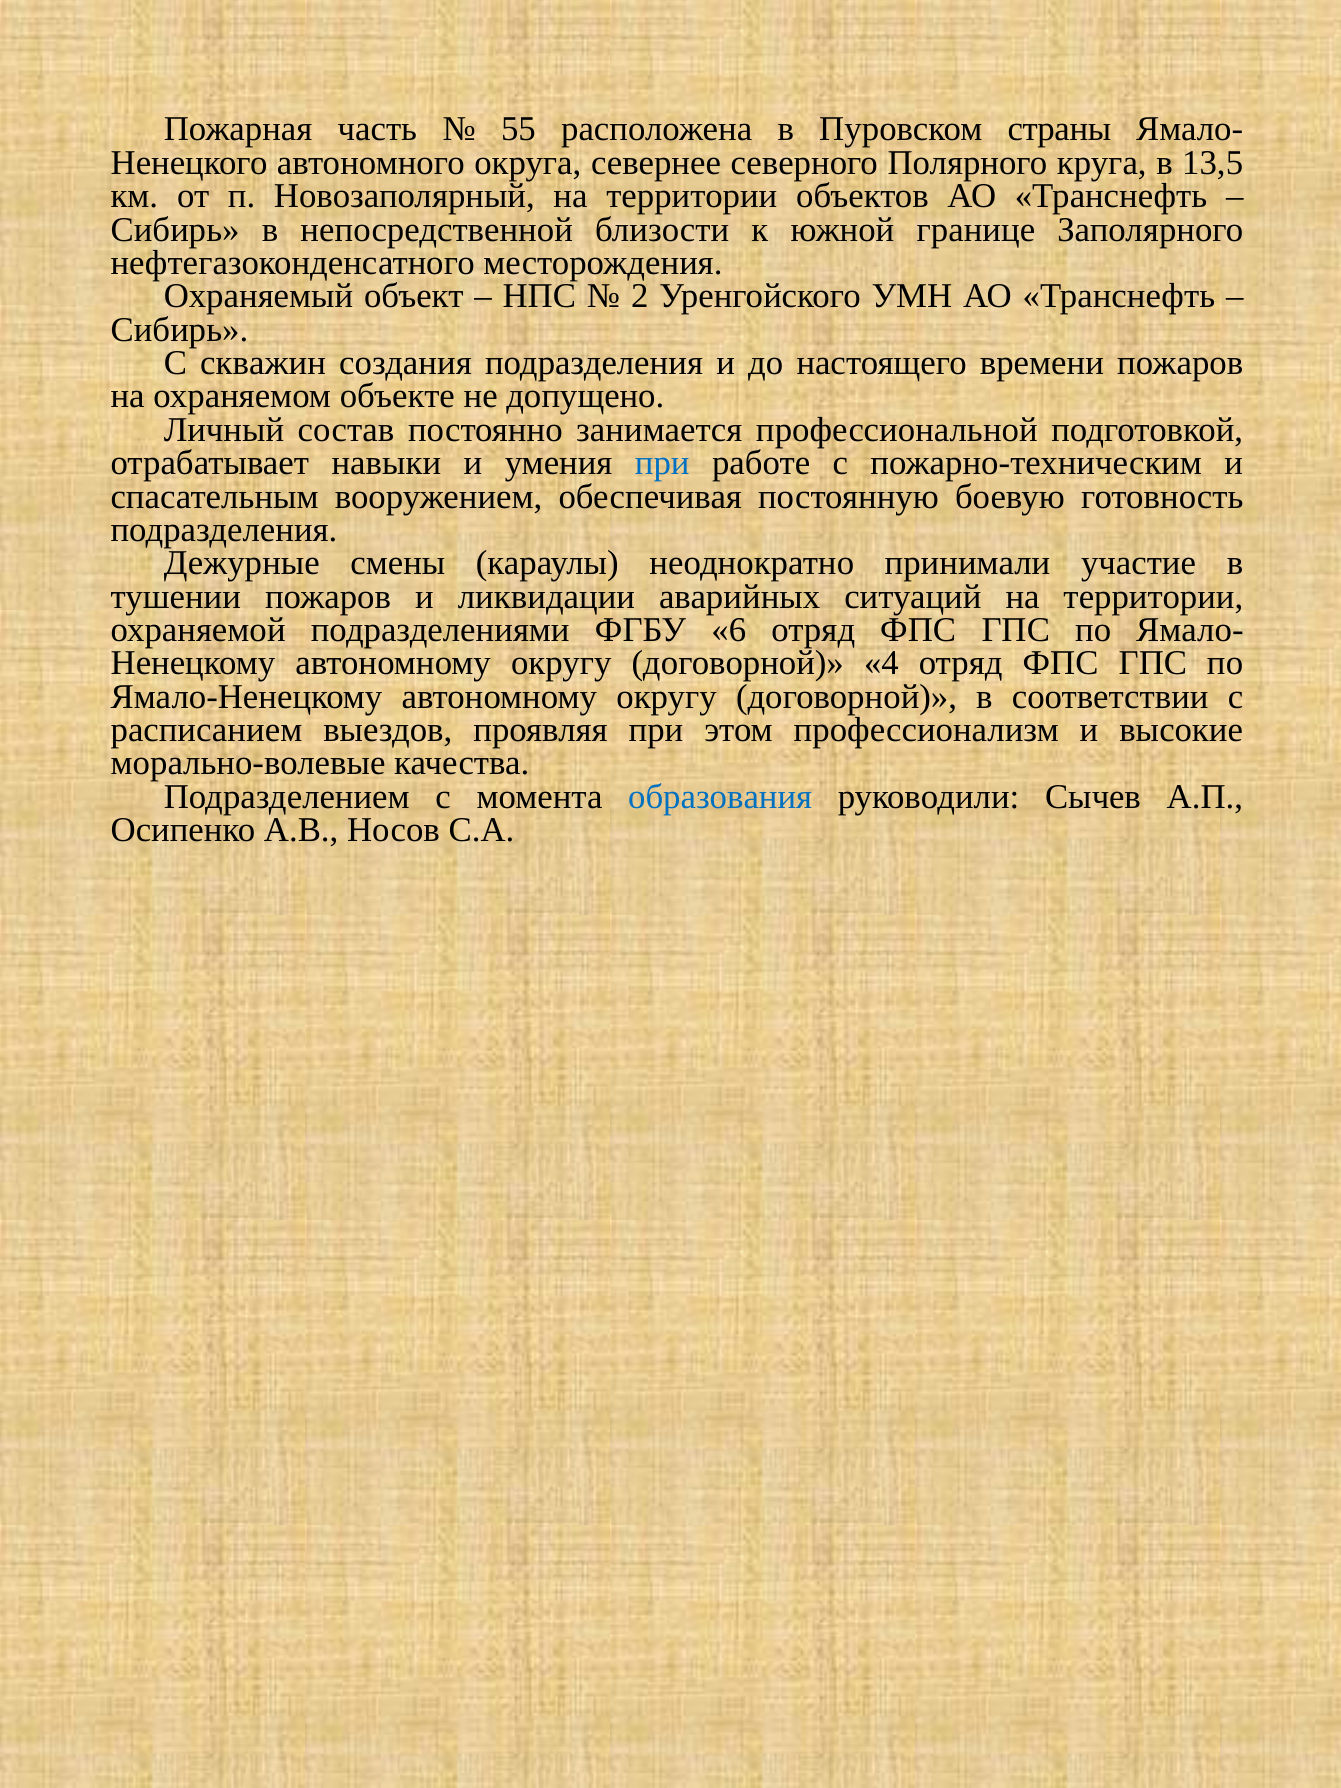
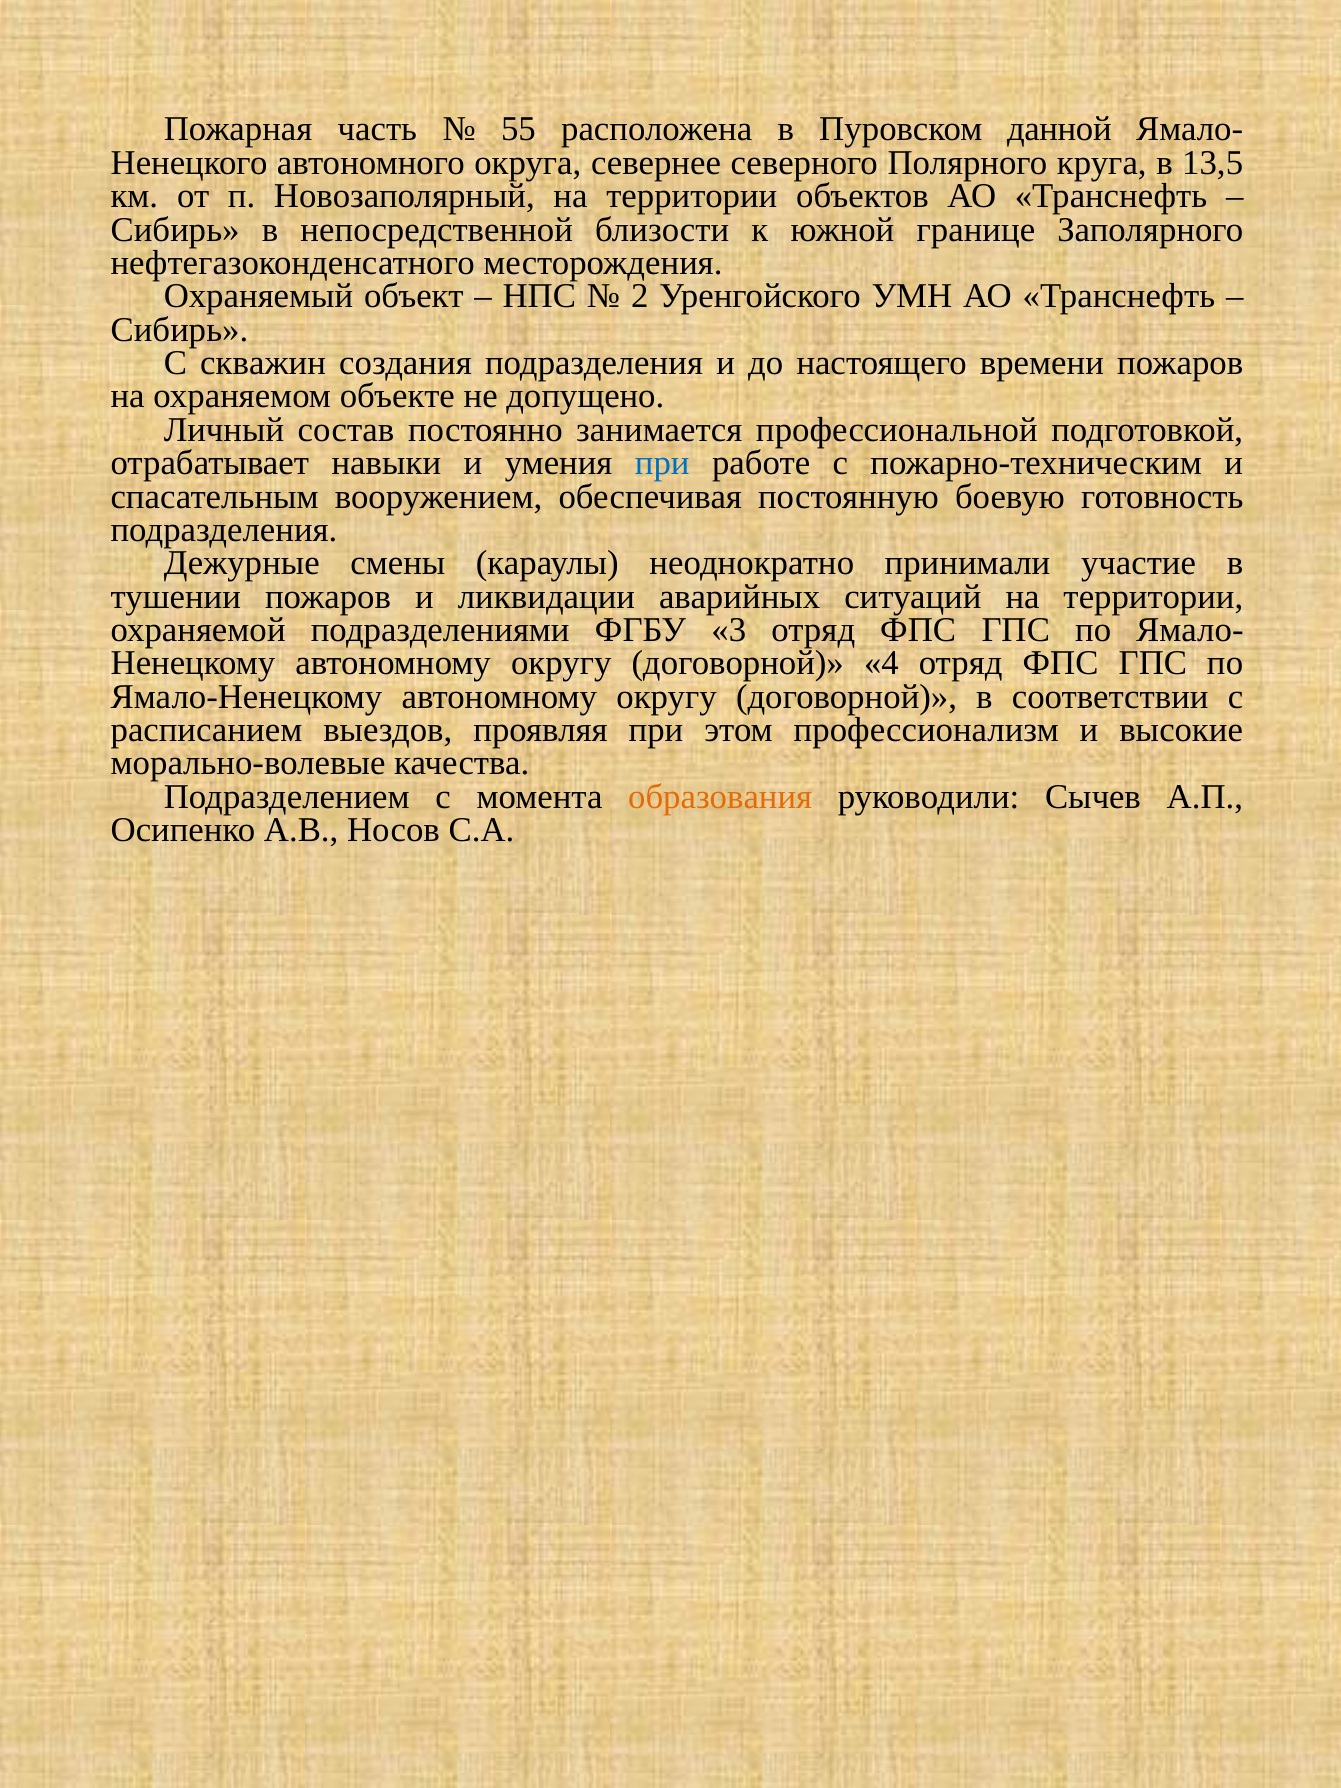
страны: страны -> данной (1059, 130)
6: 6 -> 3 (729, 630)
образования colour: blue -> orange (720, 797)
